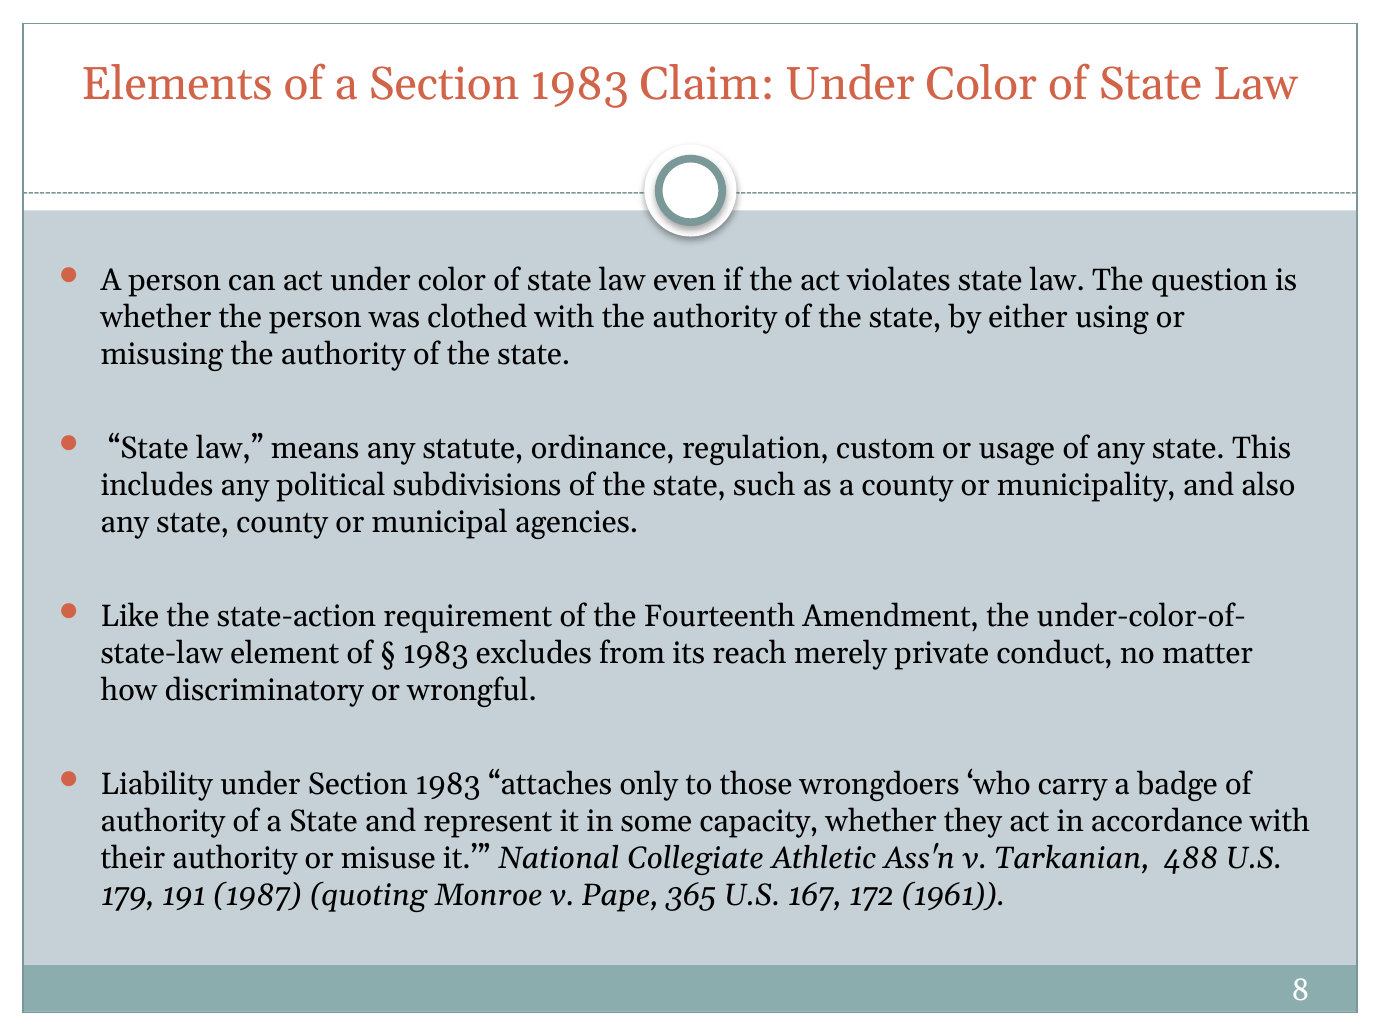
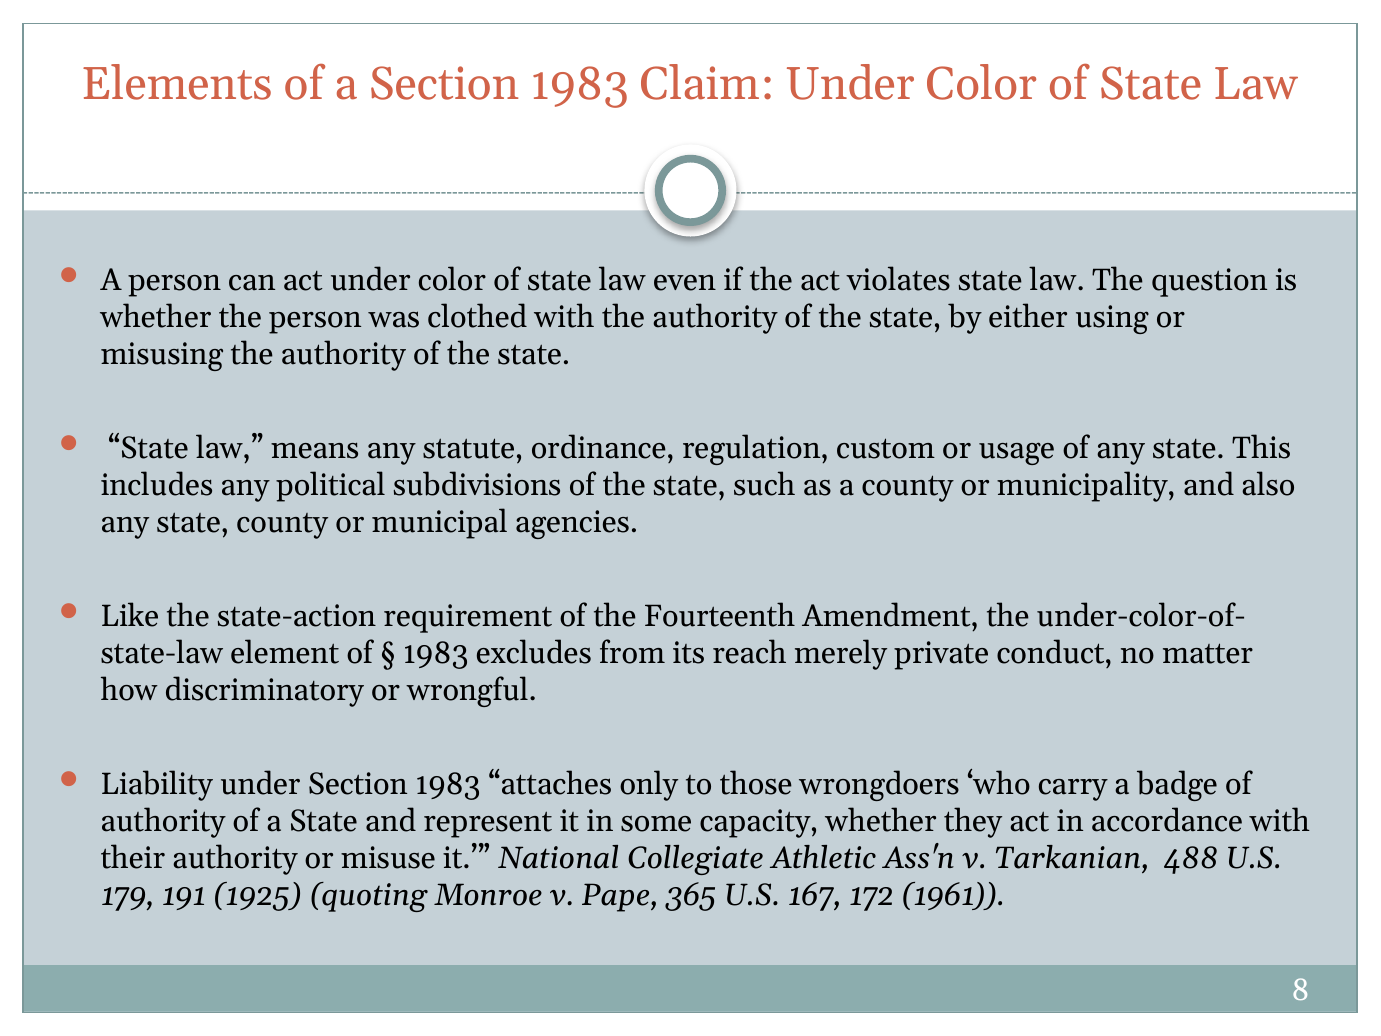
1987: 1987 -> 1925 (257, 895)
